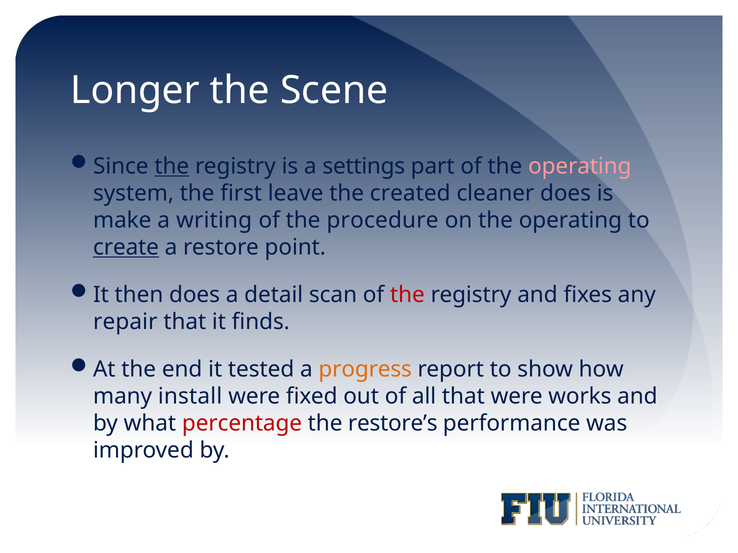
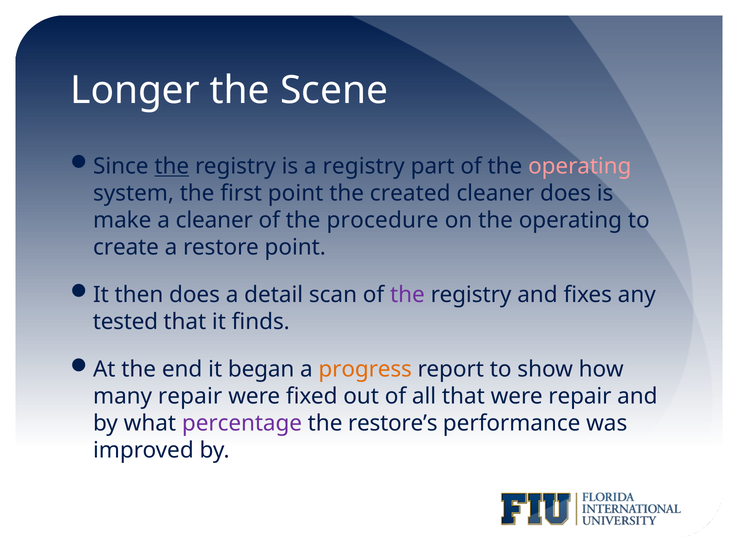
a settings: settings -> registry (364, 166)
first leave: leave -> point (296, 193)
a writing: writing -> cleaner (214, 220)
create underline: present -> none (126, 248)
the colour: red -> purple (407, 295)
repair: repair -> tested (125, 322)
tested: tested -> began (261, 370)
many install: install -> repair (190, 397)
were works: works -> repair (580, 397)
percentage colour: red -> purple (242, 424)
